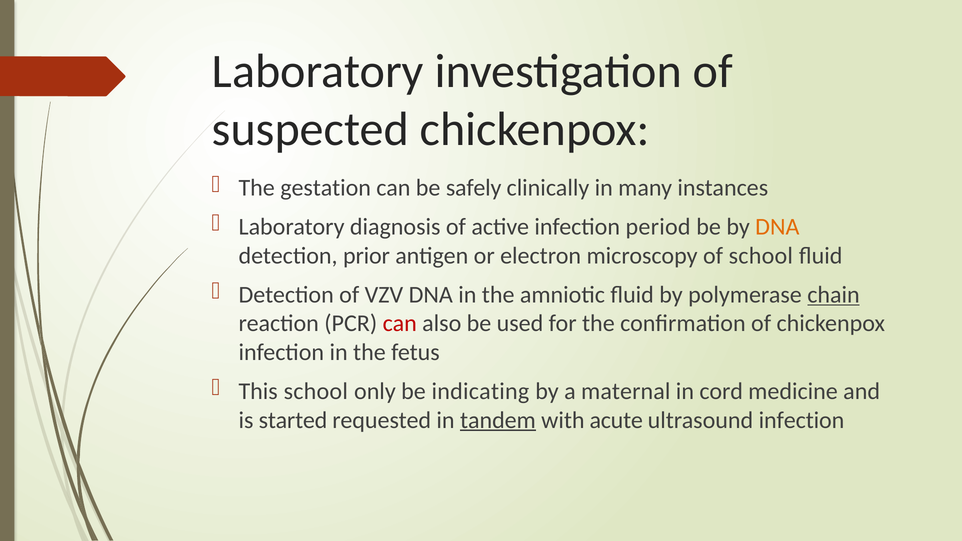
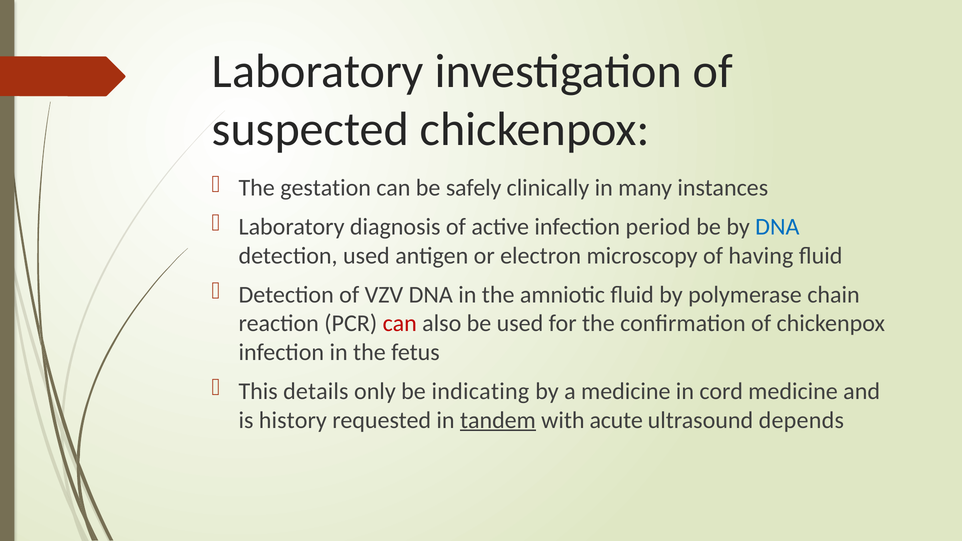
DNA colour: orange -> blue (777, 227)
detection prior: prior -> used (366, 256)
of school: school -> having (761, 256)
chain underline: present -> none (833, 295)
This school: school -> details (316, 391)
a maternal: maternal -> medicine (626, 391)
started: started -> history (293, 420)
ultrasound infection: infection -> depends (801, 420)
